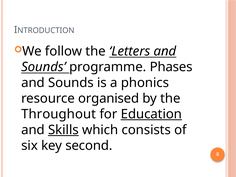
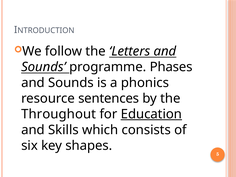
organised: organised -> sentences (109, 98)
Skills underline: present -> none (63, 130)
second: second -> shapes (89, 146)
